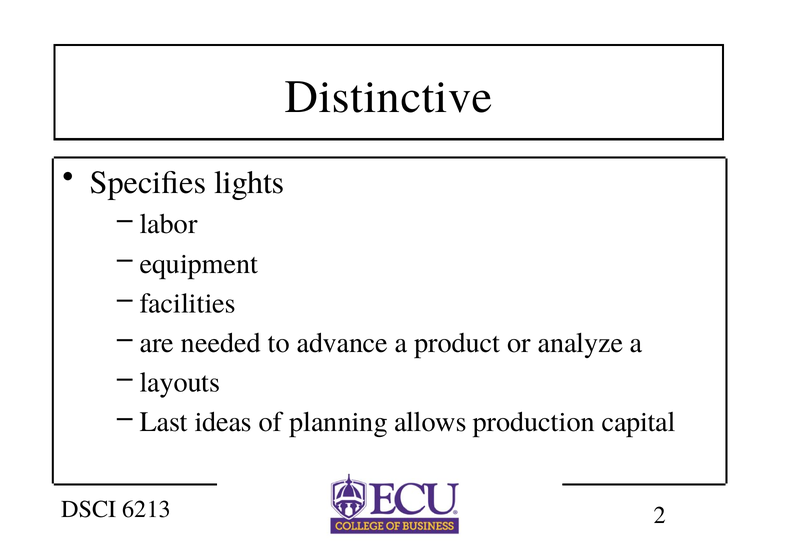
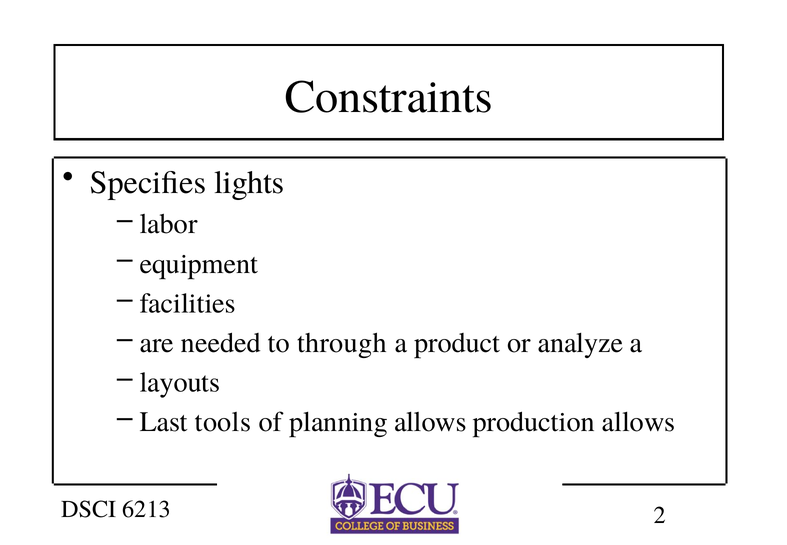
Distinctive: Distinctive -> Constraints (389, 97)
advance: advance -> through (342, 343)
ideas: ideas -> tools (223, 422)
production capital: capital -> allows (639, 422)
